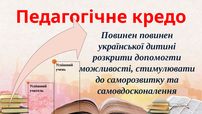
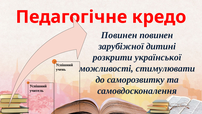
української: української -> зарубіжної (121, 46)
допомогти: допомогти -> української (158, 57)
